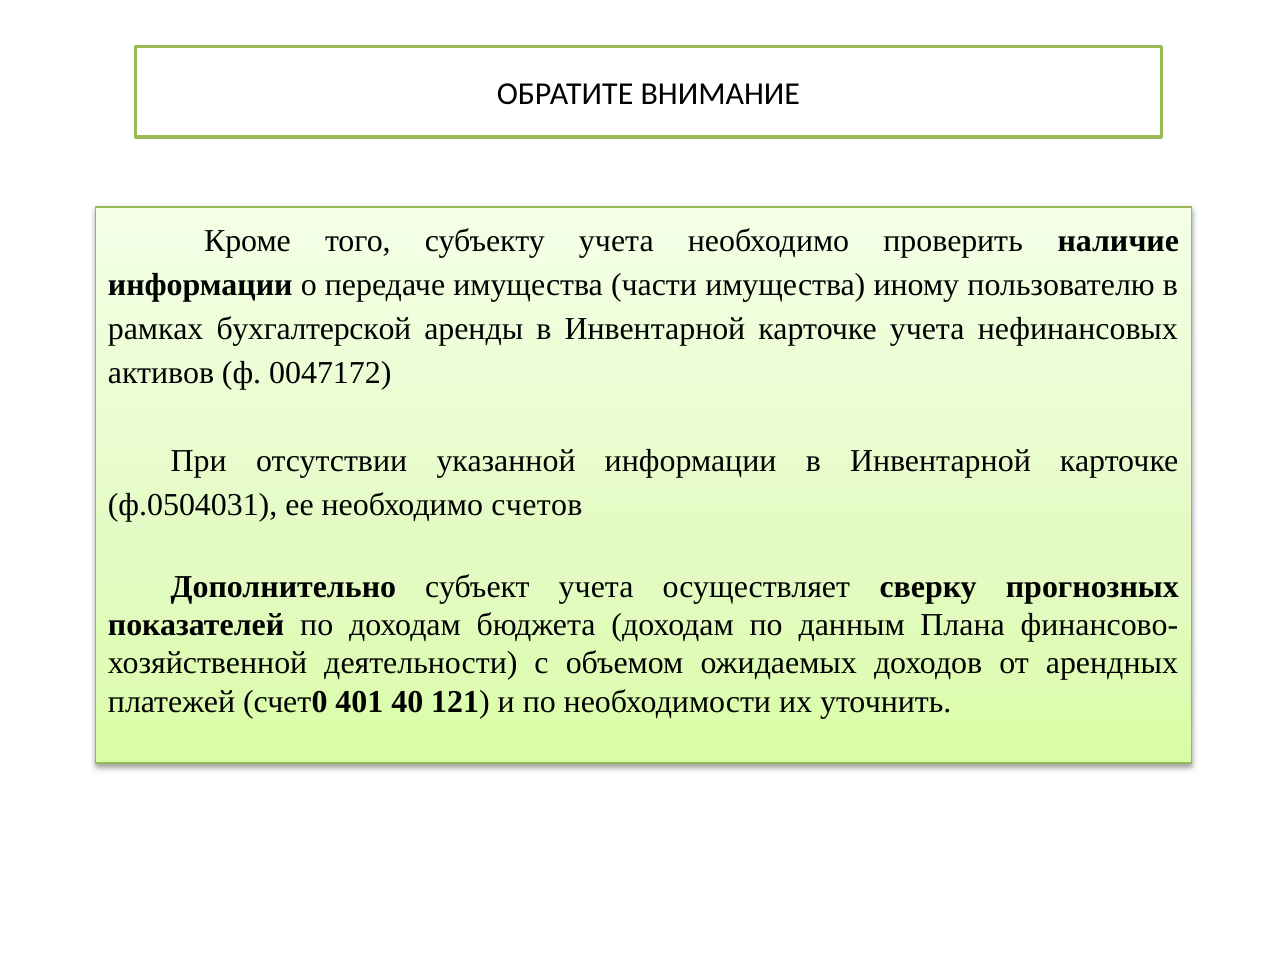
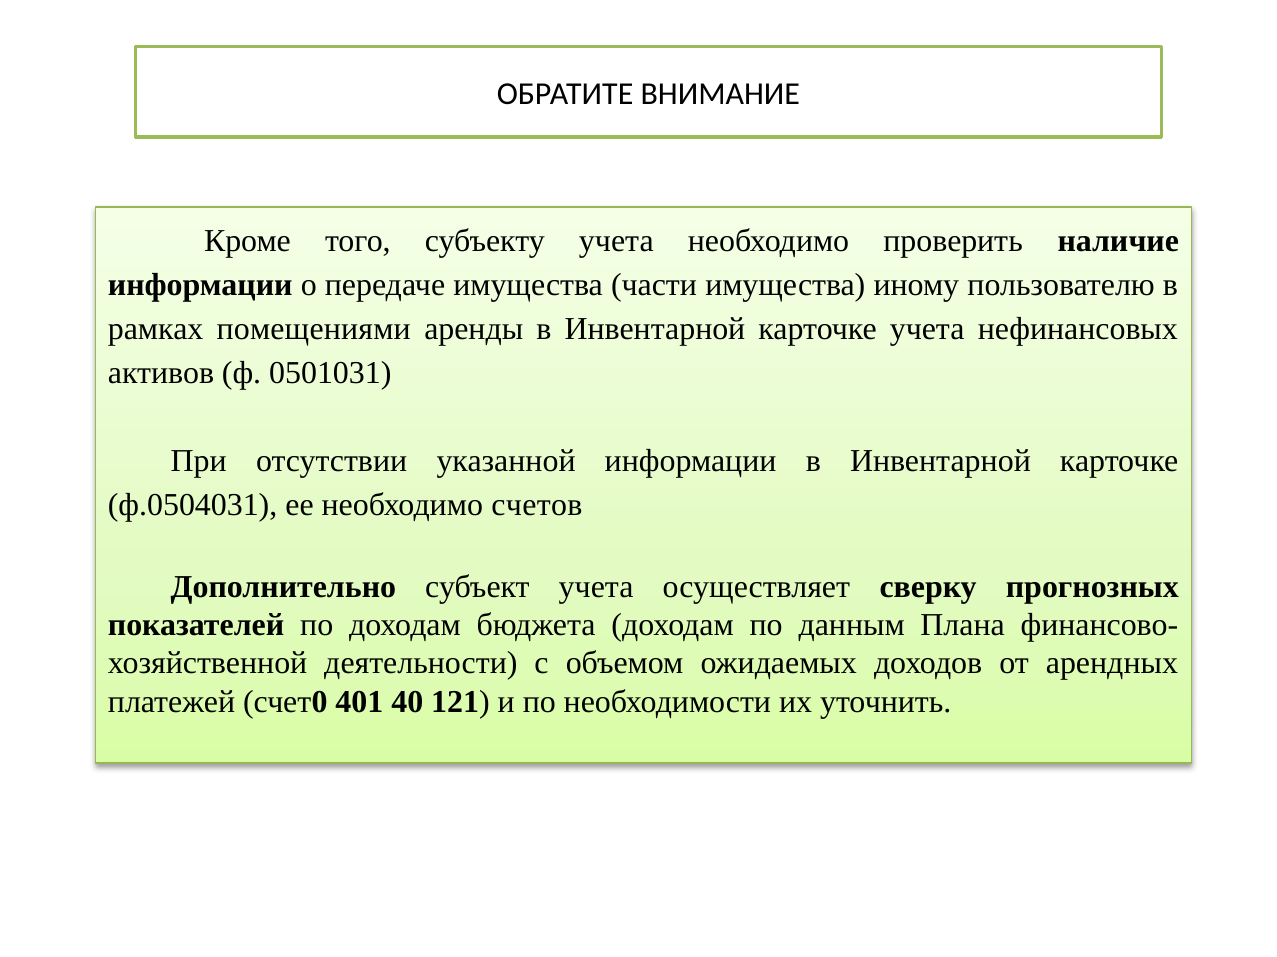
бухгалтерской: бухгалтерской -> помещениями (314, 329)
0047172: 0047172 -> 0501031 (330, 373)
